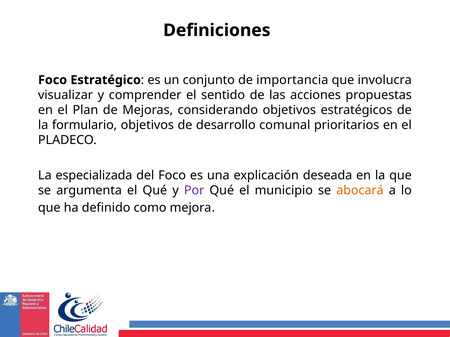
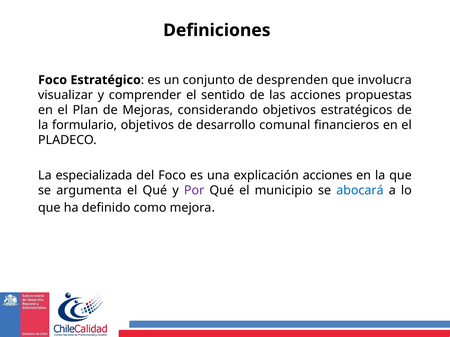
importancia: importancia -> desprenden (292, 80)
prioritarios: prioritarios -> financieros (347, 125)
explicación deseada: deseada -> acciones (328, 176)
abocará colour: orange -> blue (360, 191)
